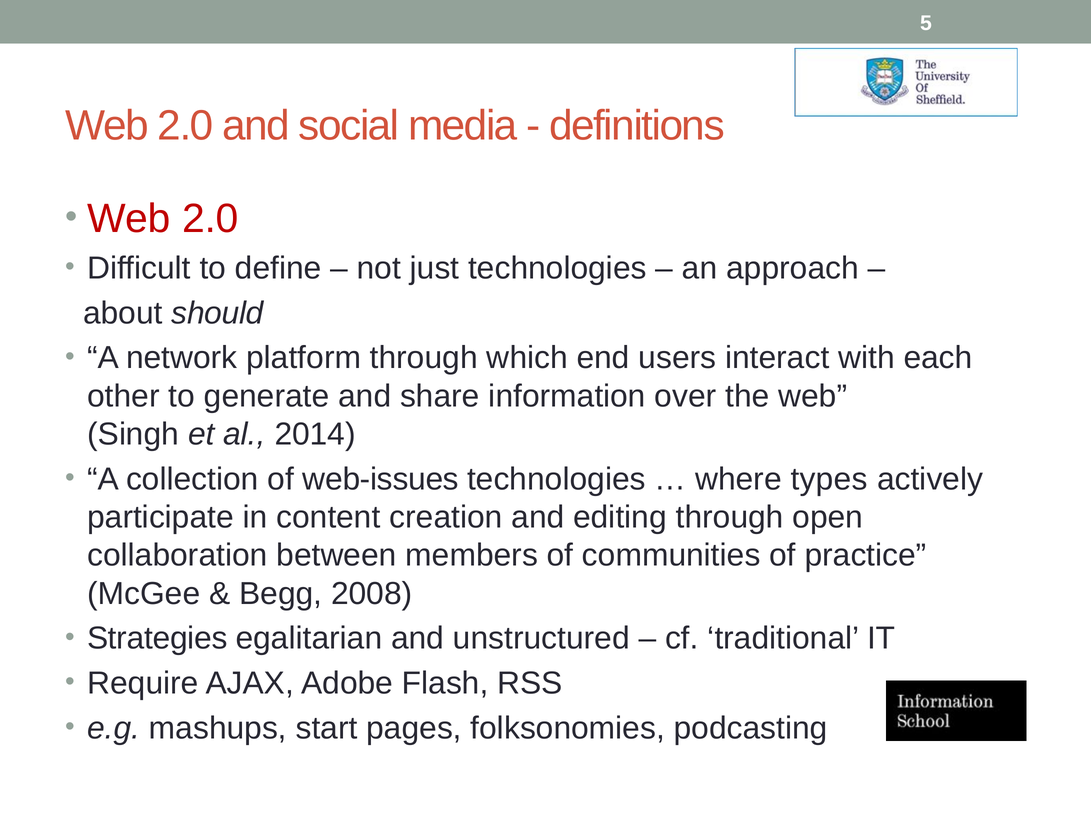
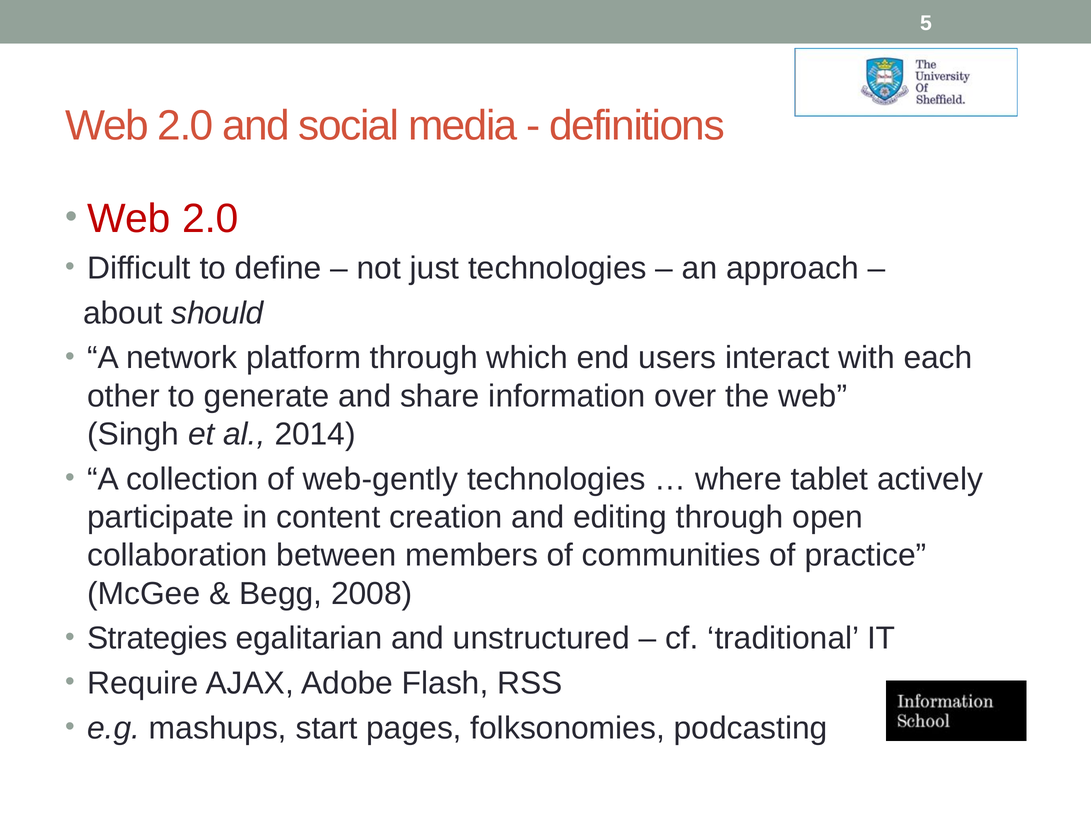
web-issues: web-issues -> web-gently (380, 479)
types: types -> tablet (829, 479)
